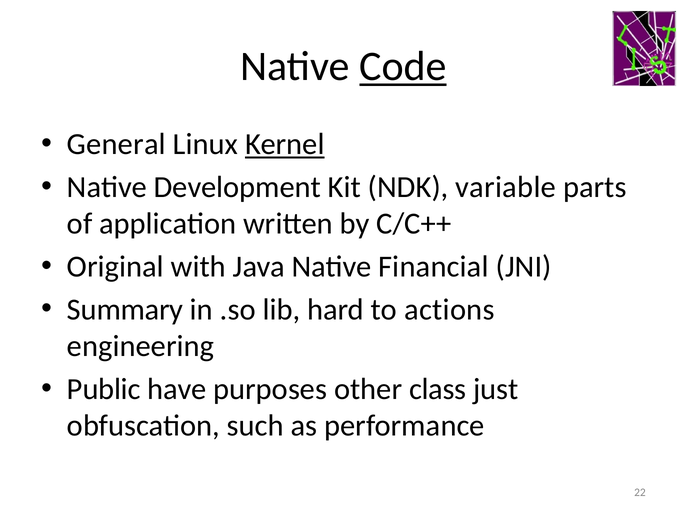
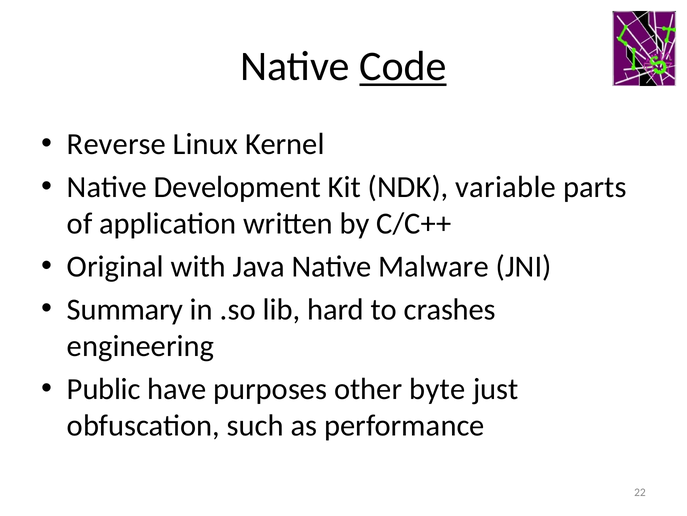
General: General -> Reverse (116, 144)
Kernel underline: present -> none (285, 144)
Financial: Financial -> Malware (434, 266)
actions: actions -> crashes (450, 309)
class: class -> byte (438, 388)
